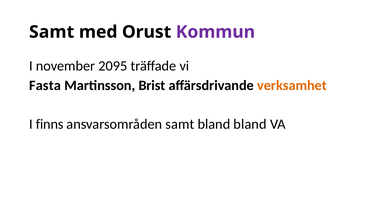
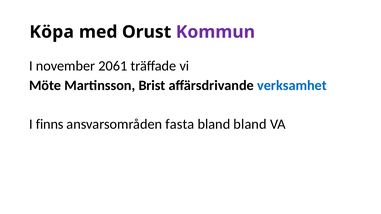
Samt: Samt -> Köpa (52, 32)
2095: 2095 -> 2061 (113, 66)
Fasta: Fasta -> Möte (45, 86)
verksamhet colour: orange -> blue (292, 86)
ansvarsområden samt: samt -> fasta (180, 124)
